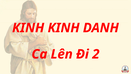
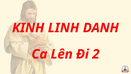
KINH KINH: KINH -> LINH (64, 28)
